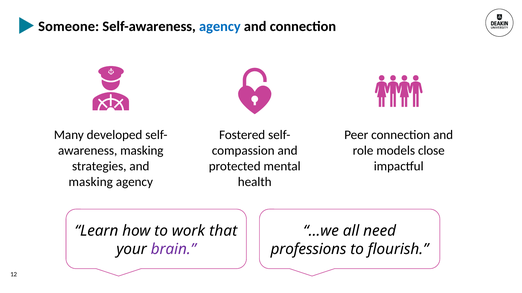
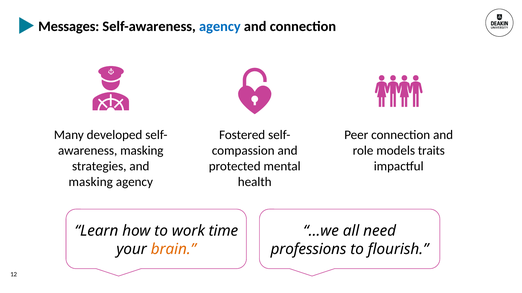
Someone: Someone -> Messages (69, 27)
close: close -> traits (431, 151)
that: that -> time (223, 231)
brain colour: purple -> orange (173, 250)
